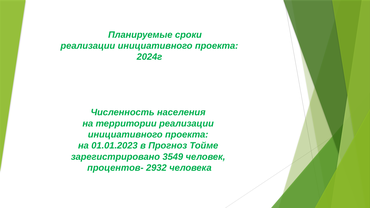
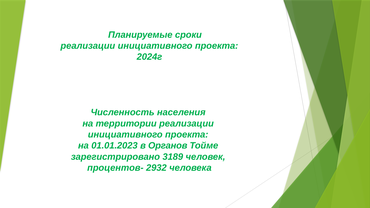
Прогноз: Прогноз -> Органов (168, 146)
3549: 3549 -> 3189 (173, 157)
